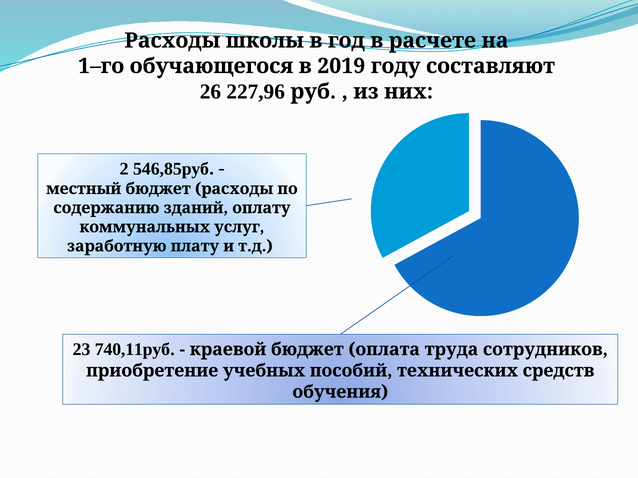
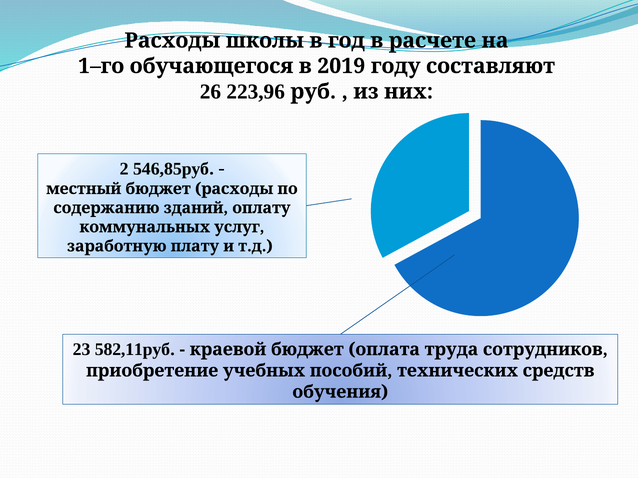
227,96: 227,96 -> 223,96 (256, 92)
740,11руб: 740,11руб -> 582,11руб (132, 350)
